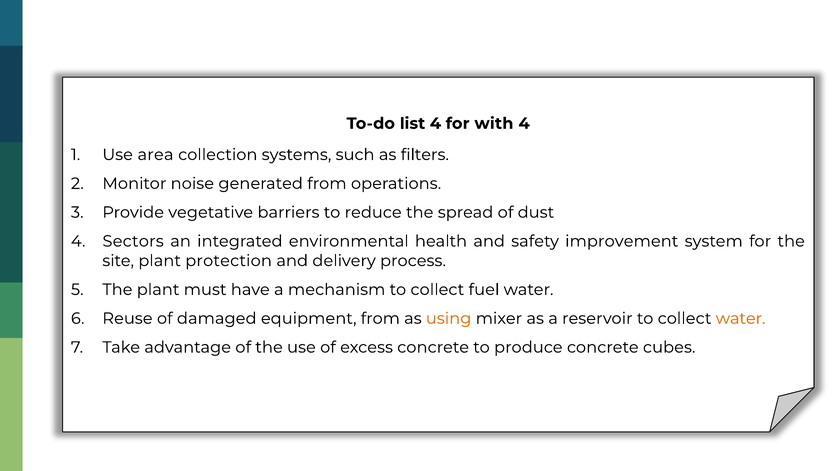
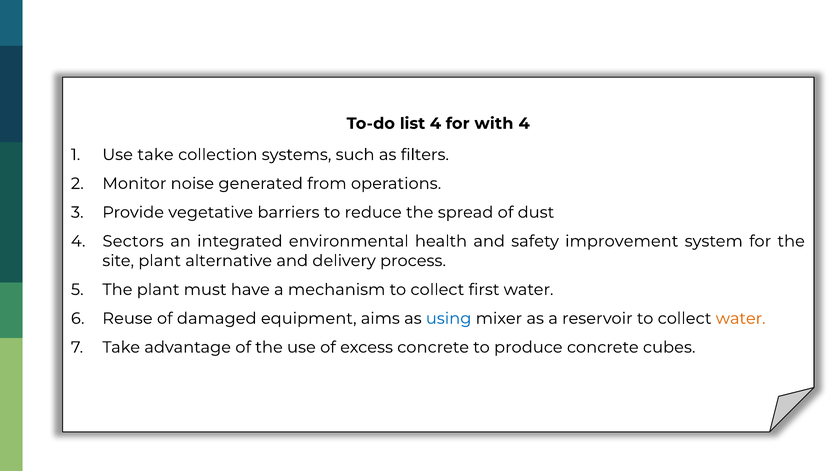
Use area: area -> take (156, 155)
protection: protection -> alternative (229, 261)
fuel: fuel -> first (484, 289)
equipment from: from -> aims (380, 318)
using colour: orange -> blue (449, 318)
